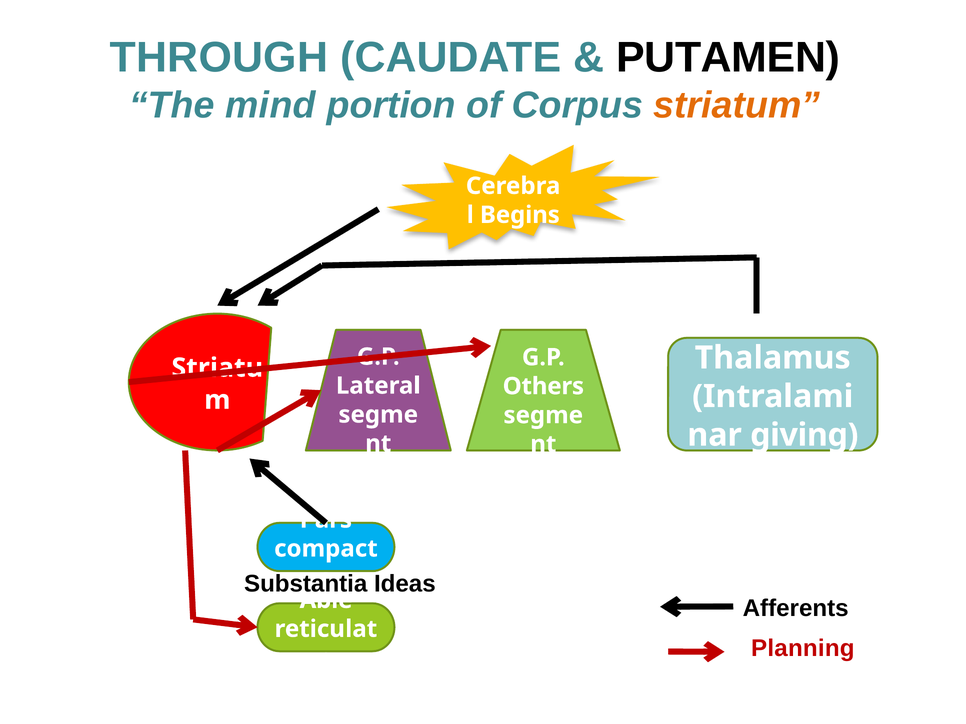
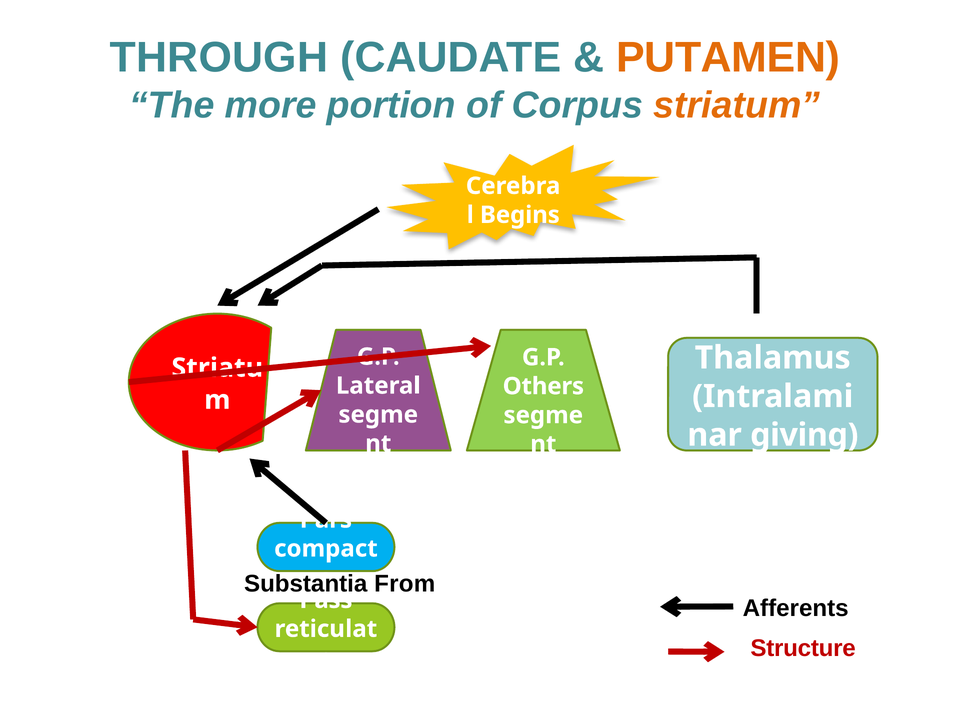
PUTAMEN colour: black -> orange (728, 58)
mind: mind -> more (271, 106)
Ideas: Ideas -> From (405, 584)
Able: Able -> Pass (326, 600)
Planning: Planning -> Structure (803, 649)
